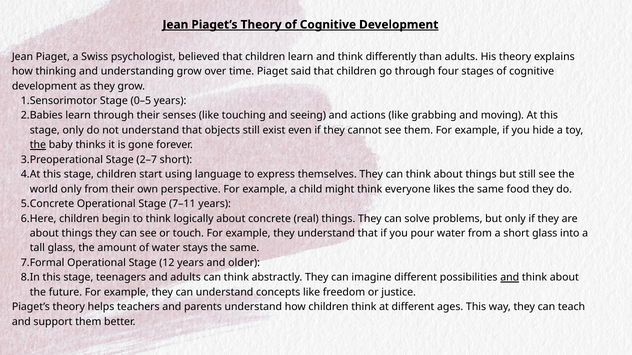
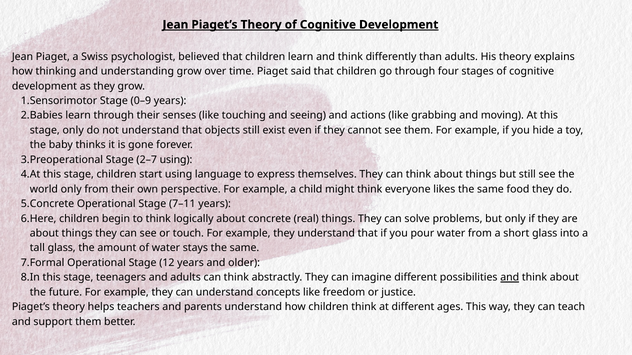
0–5: 0–5 -> 0–9 (141, 101)
the underline: present -> none (38, 145)
2–7 short: short -> using (176, 160)
